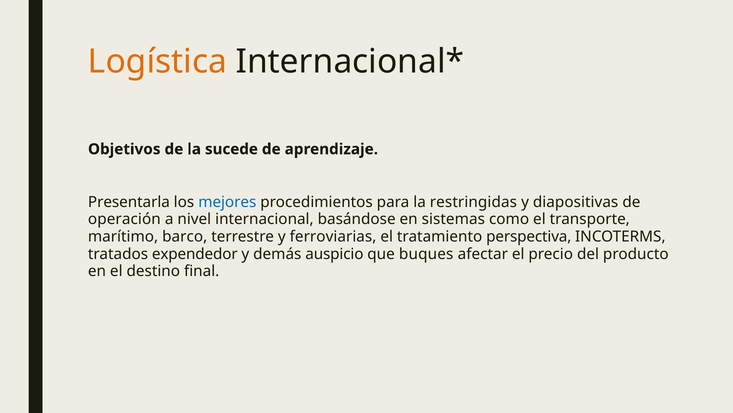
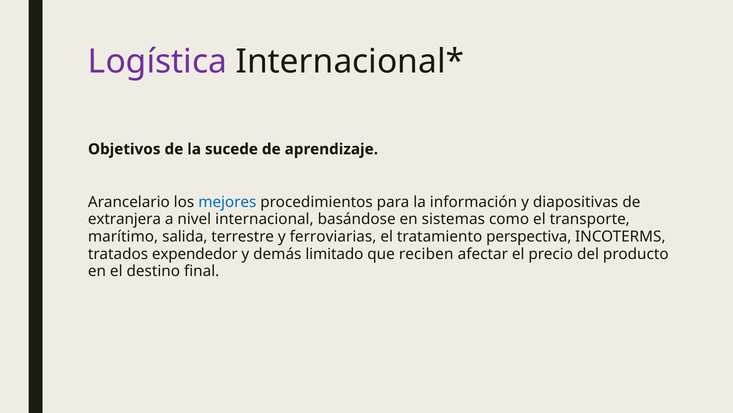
Logística colour: orange -> purple (157, 62)
Presentarla: Presentarla -> Arancelario (129, 202)
restringidas: restringidas -> información (473, 202)
operación: operación -> extranjera (124, 219)
barco: barco -> salida (185, 236)
auspicio: auspicio -> limitado (334, 254)
buques: buques -> reciben (426, 254)
